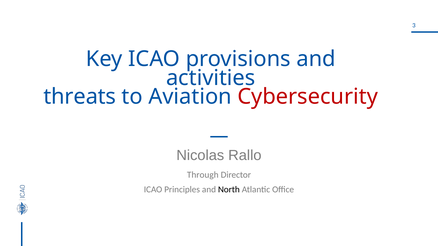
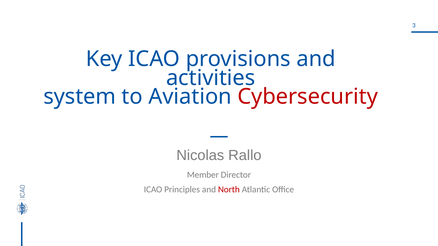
threats: threats -> system (80, 97)
Through: Through -> Member (203, 175)
North colour: black -> red (229, 190)
